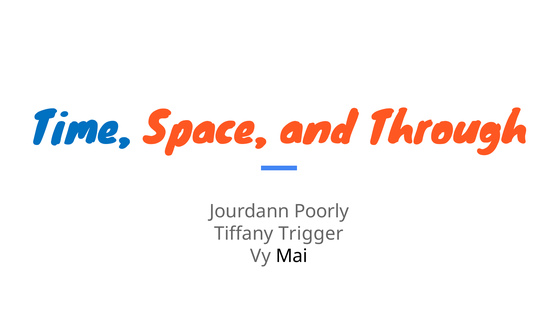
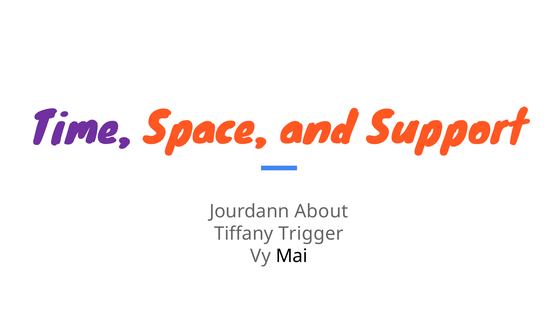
Time colour: blue -> purple (81, 128)
Through: Through -> Support (447, 128)
Poorly: Poorly -> About (321, 211)
